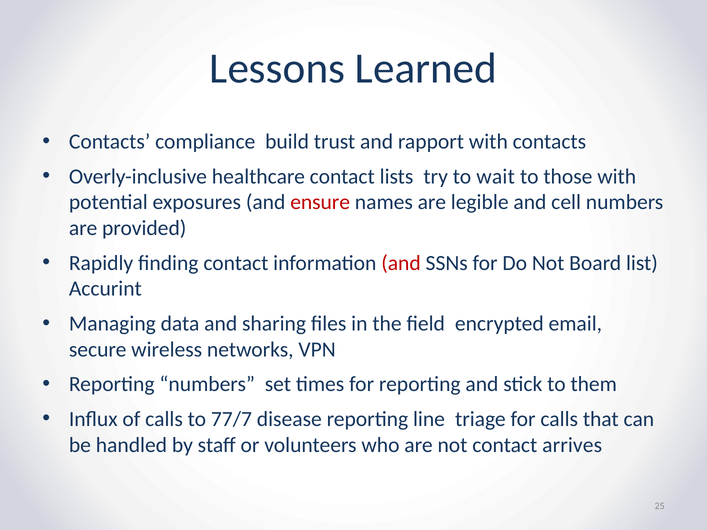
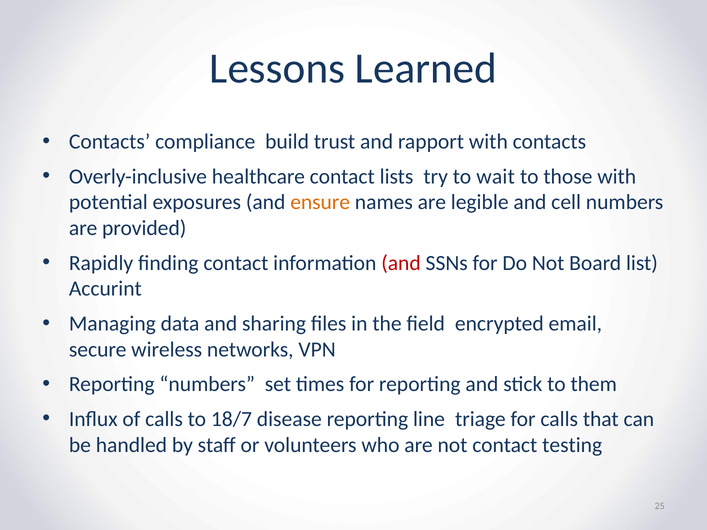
ensure colour: red -> orange (320, 202)
77/7: 77/7 -> 18/7 (231, 419)
arrives: arrives -> testing (572, 445)
